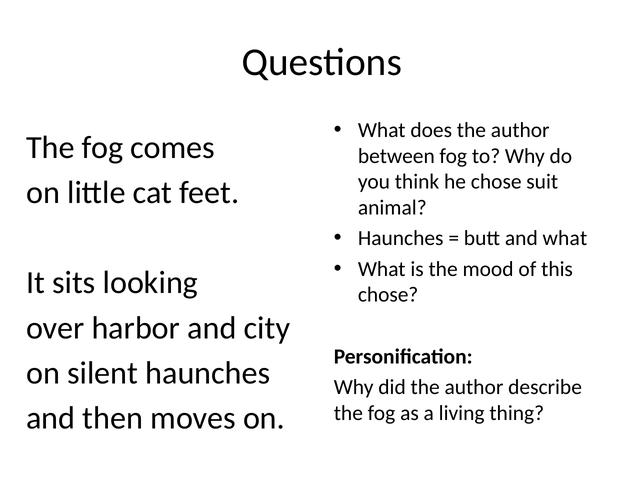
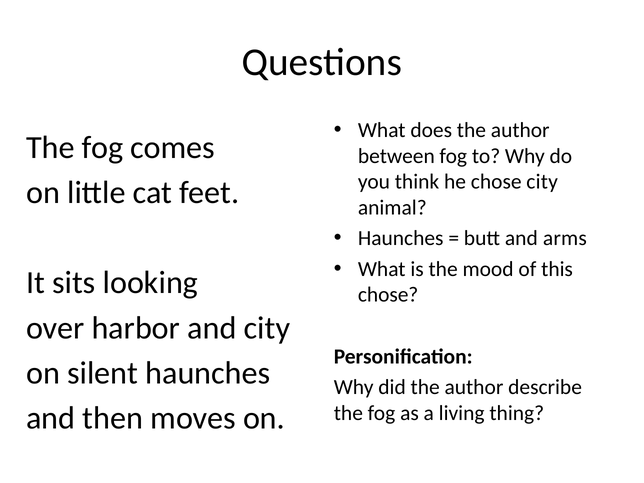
chose suit: suit -> city (542, 182)
and what: what -> arms (565, 238)
